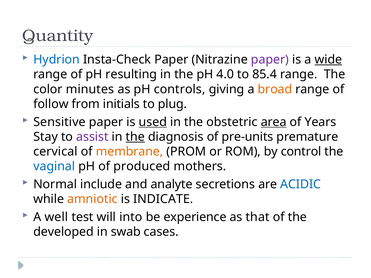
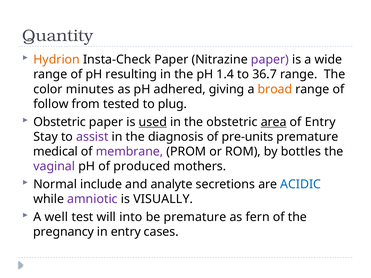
Hydrion colour: blue -> orange (57, 60)
wide underline: present -> none (328, 60)
4.0: 4.0 -> 1.4 (225, 74)
85.4: 85.4 -> 36.7 (265, 74)
controls: controls -> adhered (180, 89)
initials: initials -> tested (121, 104)
Sensitive: Sensitive -> Obstetric (60, 122)
of Years: Years -> Entry (320, 122)
the underline: present -> none (135, 137)
cervical: cervical -> medical (56, 152)
membrane colour: orange -> purple (129, 152)
control: control -> bottles (301, 152)
vaginal colour: blue -> purple (54, 167)
amniotic colour: orange -> purple (92, 199)
INDICATE: INDICATE -> VISUALLY (163, 199)
be experience: experience -> premature (195, 217)
that: that -> fern (258, 217)
developed: developed -> pregnancy (64, 232)
in swab: swab -> entry (126, 232)
